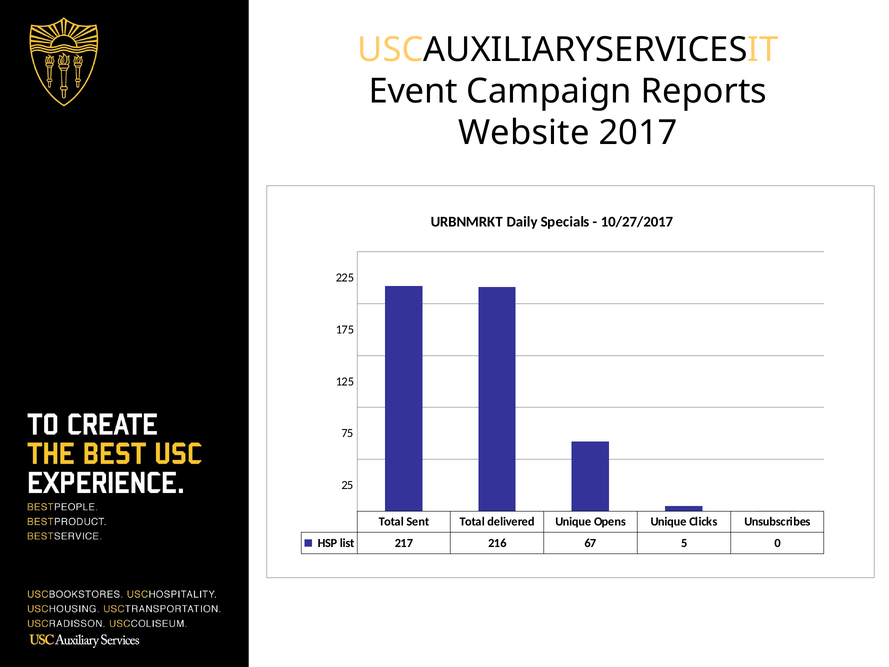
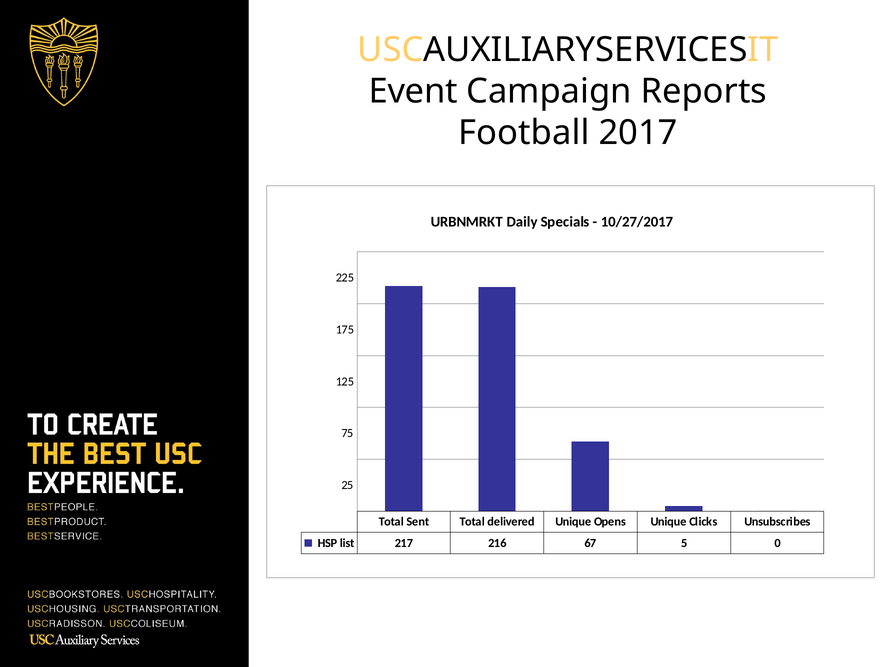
Website: Website -> Football (524, 133)
